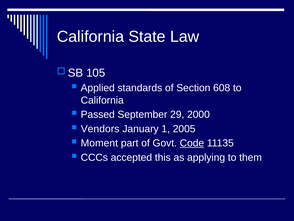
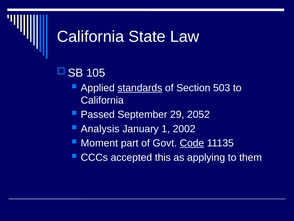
standards underline: none -> present (140, 88)
608: 608 -> 503 (222, 88)
2000: 2000 -> 2052 (198, 114)
Vendors: Vendors -> Analysis (100, 129)
2005: 2005 -> 2002 (184, 129)
